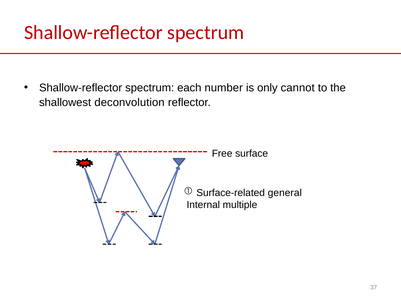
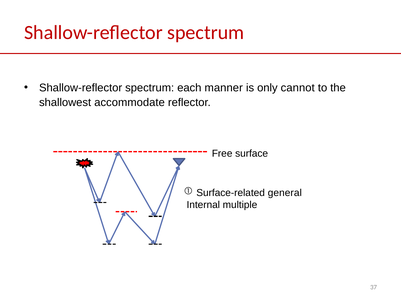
number: number -> manner (224, 88)
deconvolution: deconvolution -> accommodate (130, 102)
